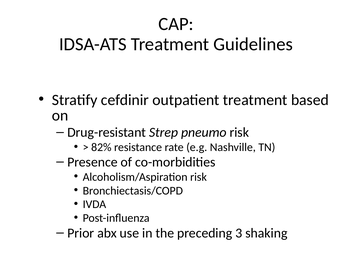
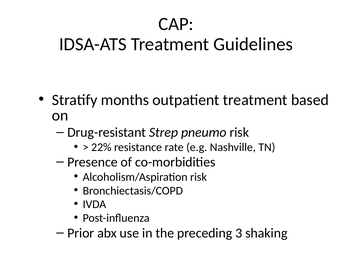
cefdinir: cefdinir -> months (125, 100)
82%: 82% -> 22% (101, 147)
